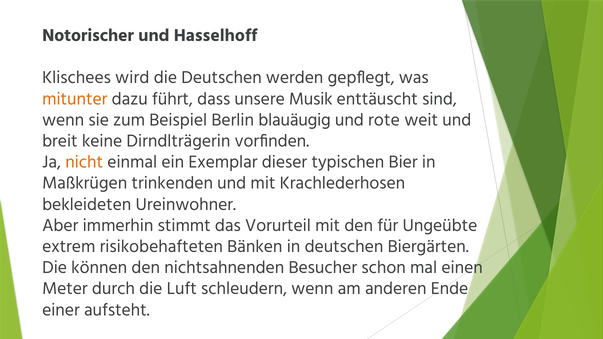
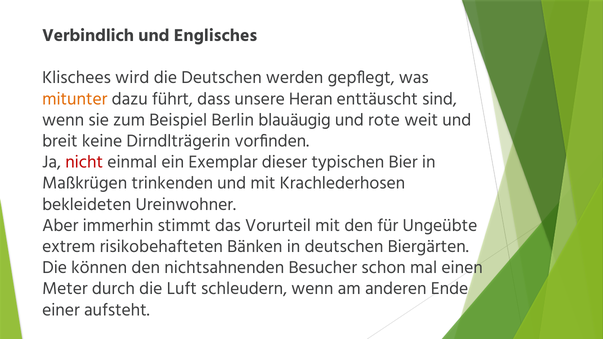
Notorischer: Notorischer -> Verbindlich (88, 35)
Hasselhoff: Hasselhoff -> Englisches (215, 35)
Musik: Musik -> Heran (311, 99)
nicht colour: orange -> red (84, 162)
